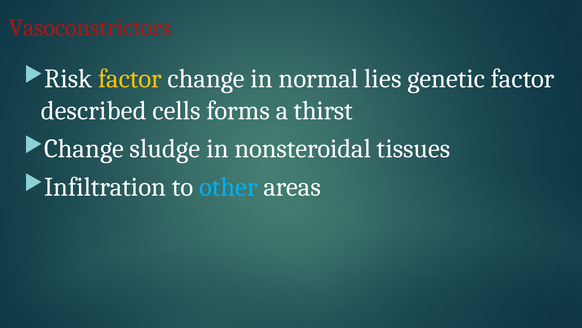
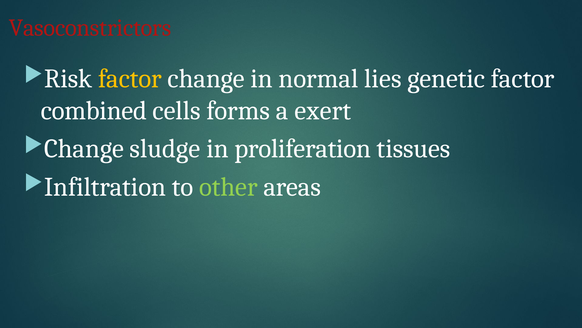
described: described -> combined (94, 110)
thirst: thirst -> exert (323, 110)
nonsteroidal: nonsteroidal -> proliferation (303, 149)
other colour: light blue -> light green (228, 187)
